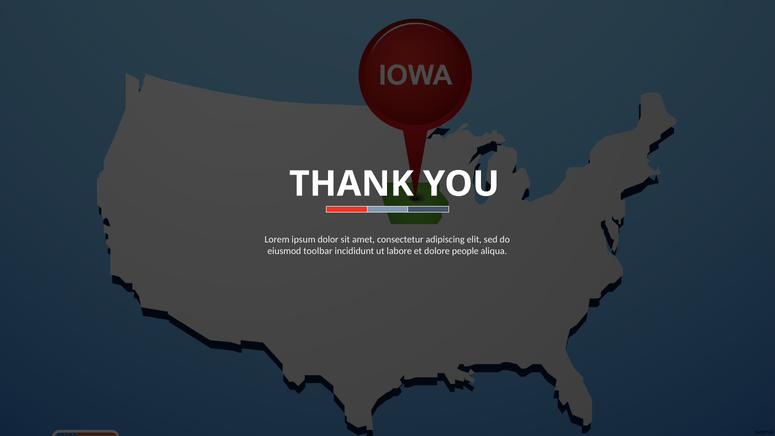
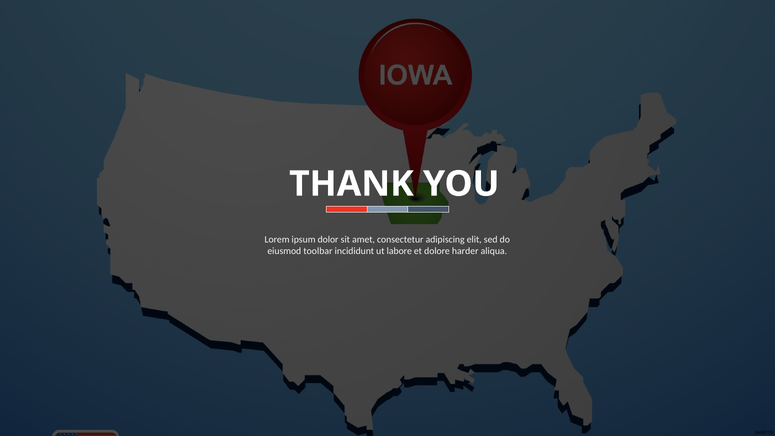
people: people -> harder (465, 251)
